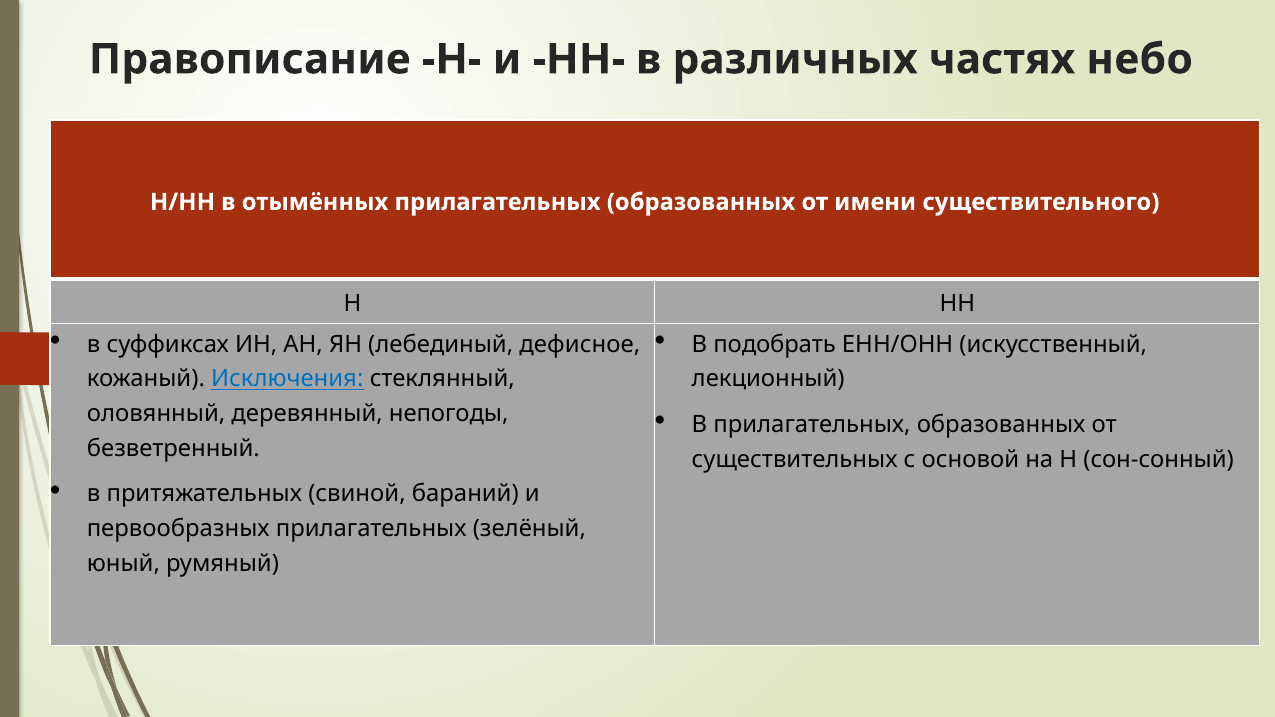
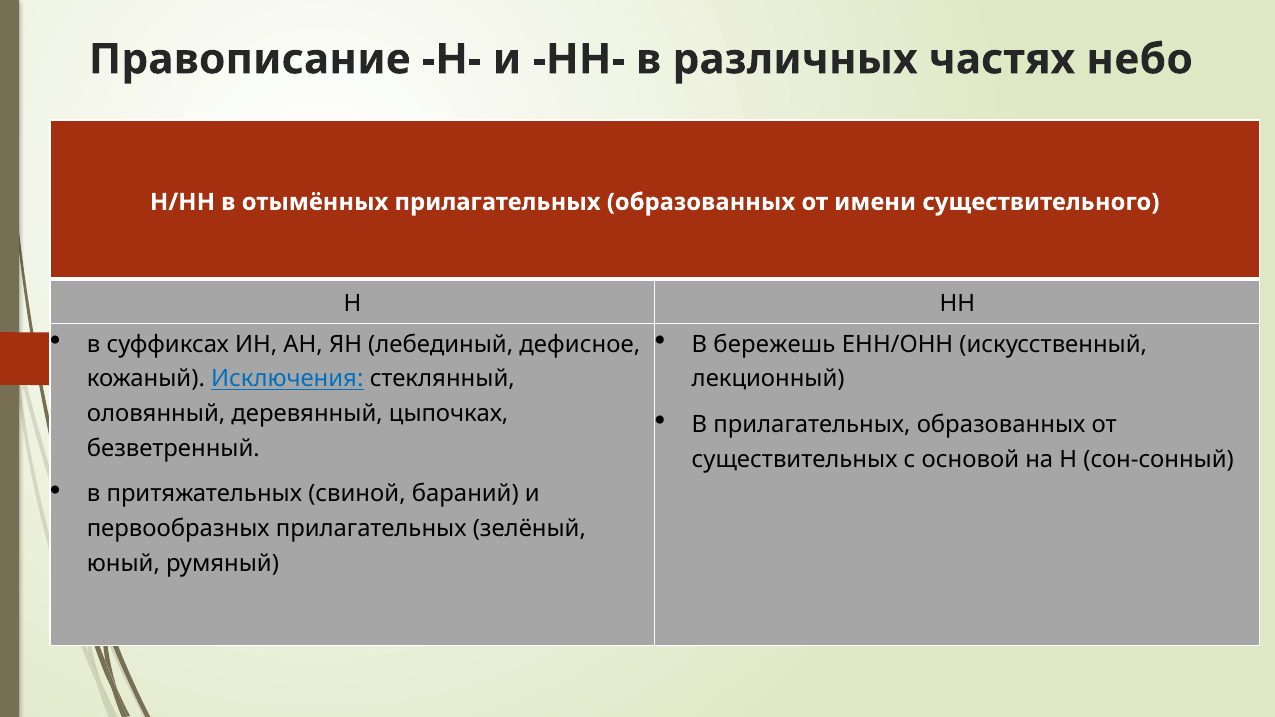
подобрать: подобрать -> бережешь (774, 344)
непогоды: непогоды -> цыпочках (449, 414)
